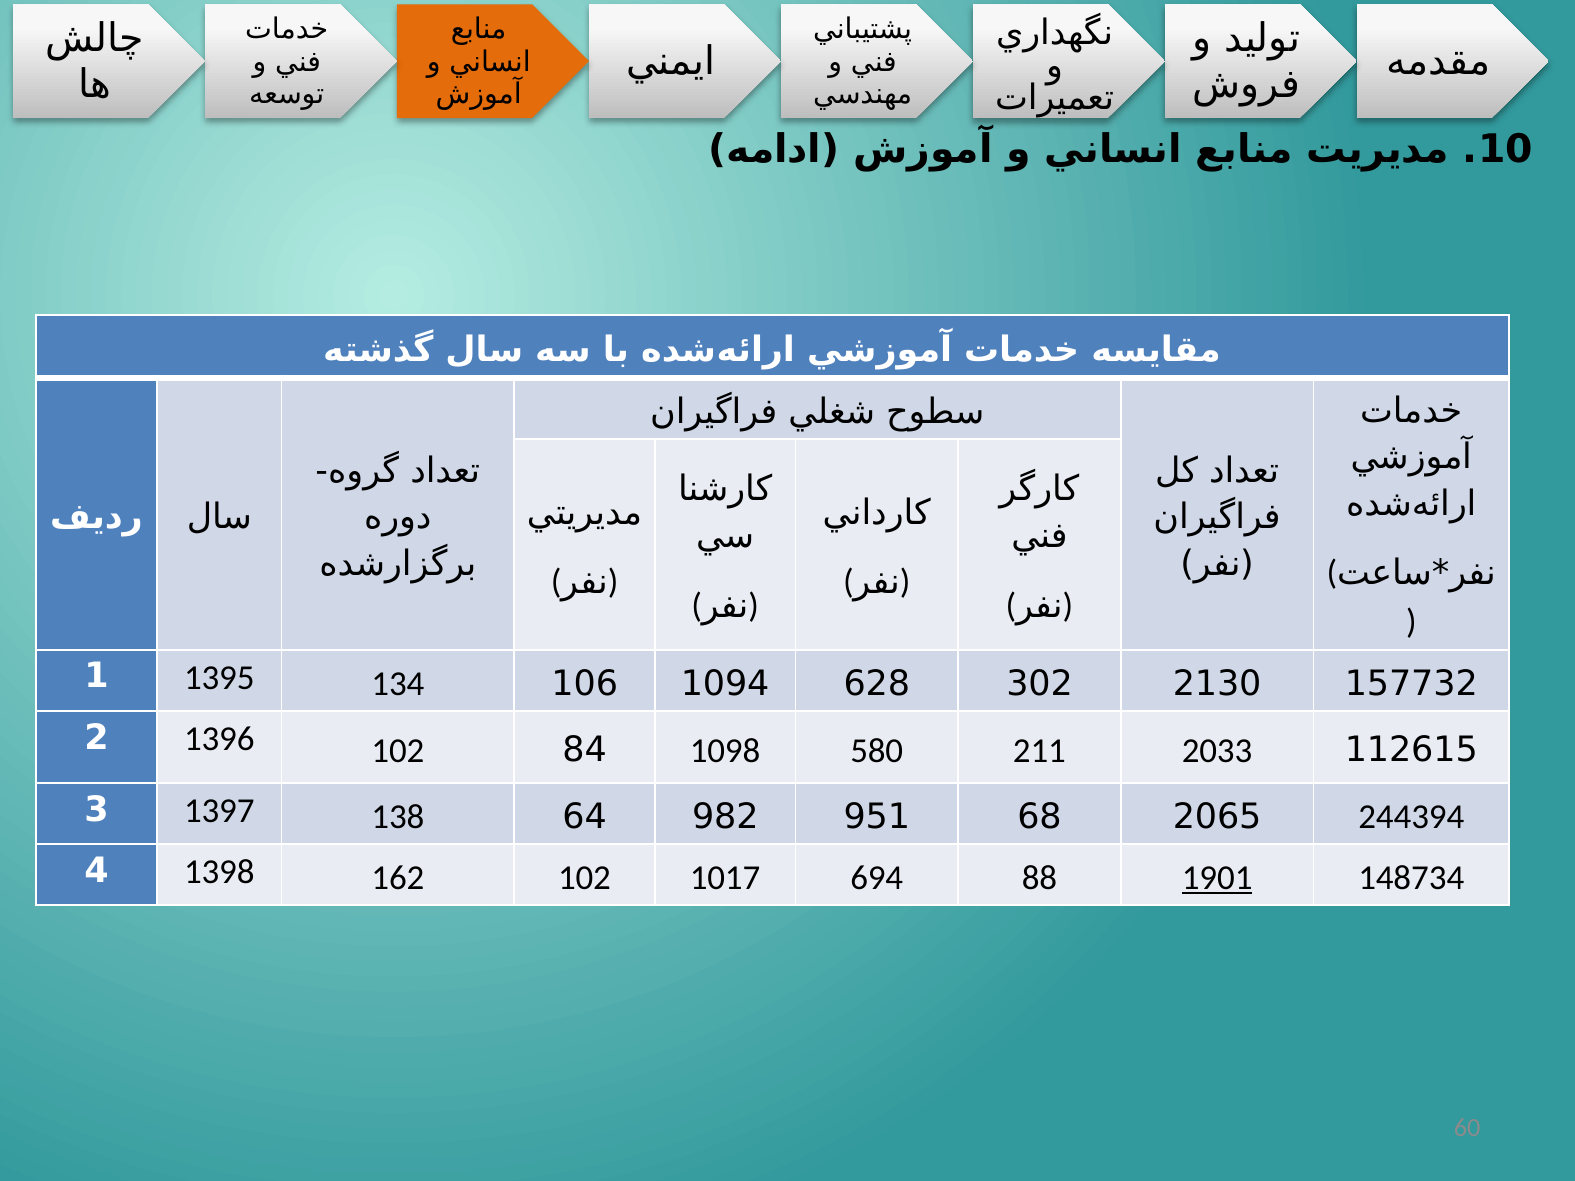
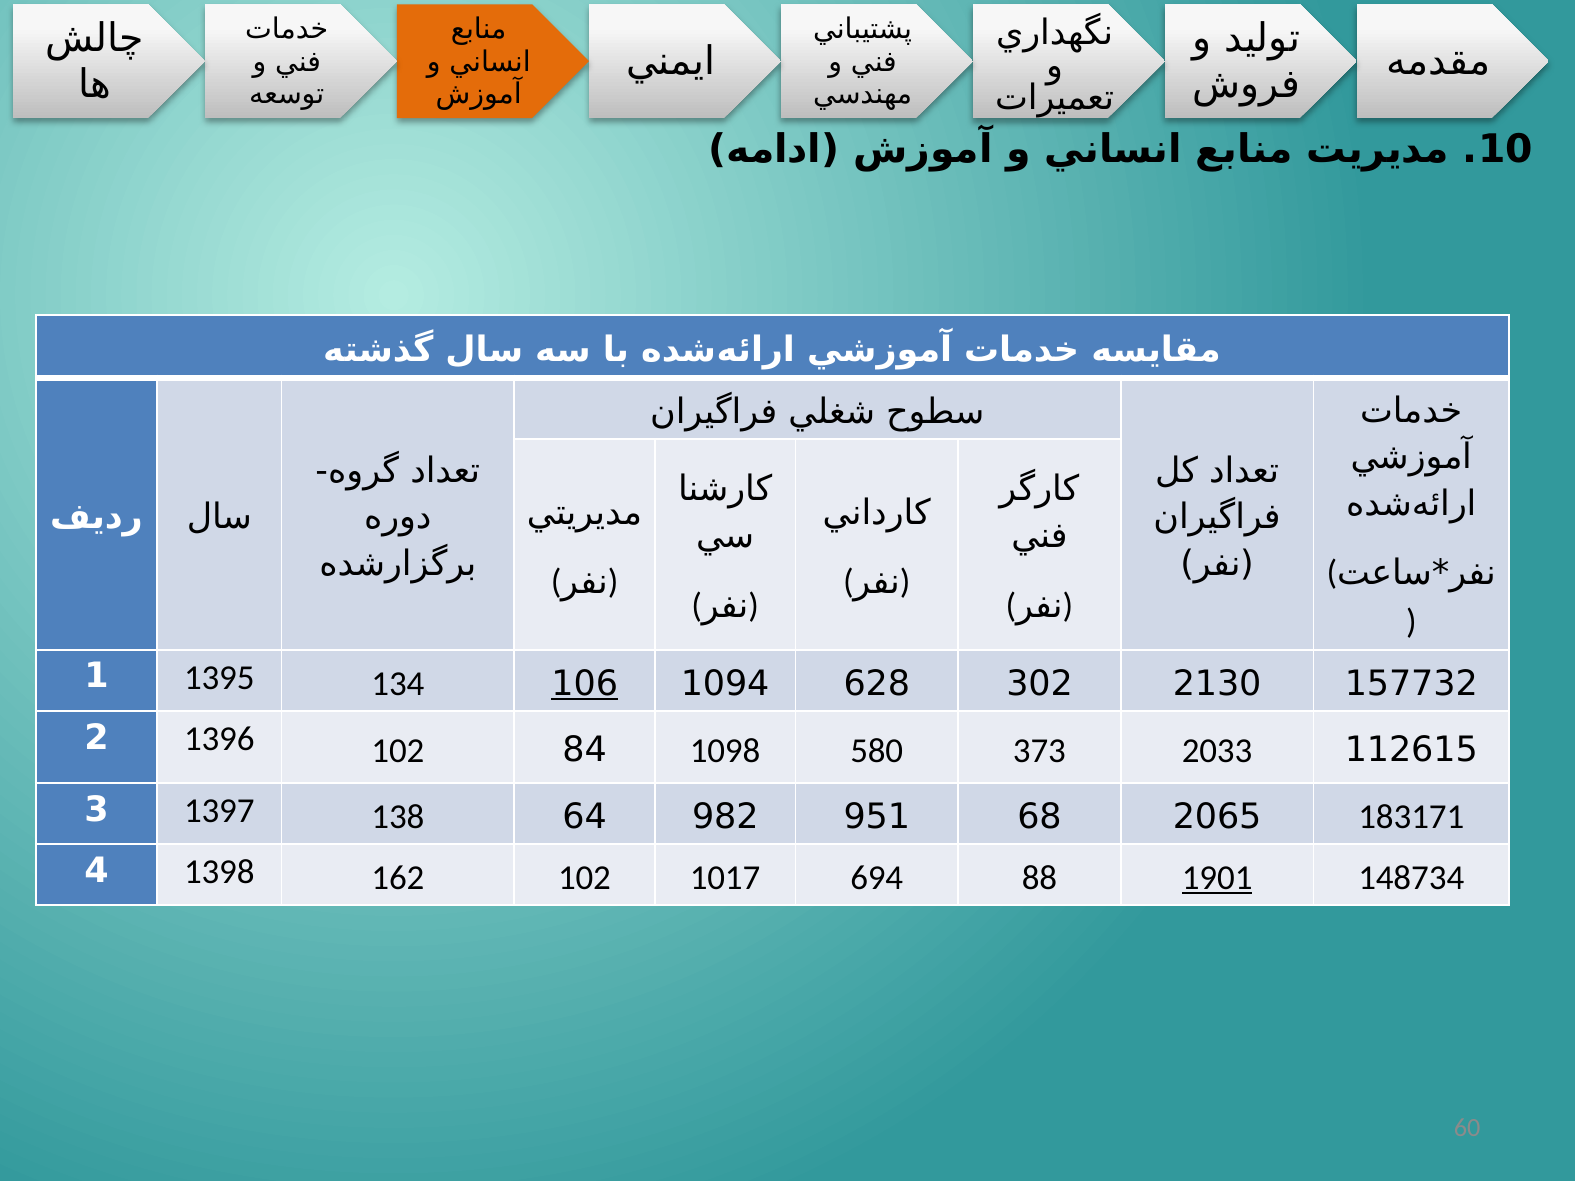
106 underline: none -> present (585, 684)
211: 211 -> 373 (1039, 751)
244394: 244394 -> 183171 (1411, 817)
